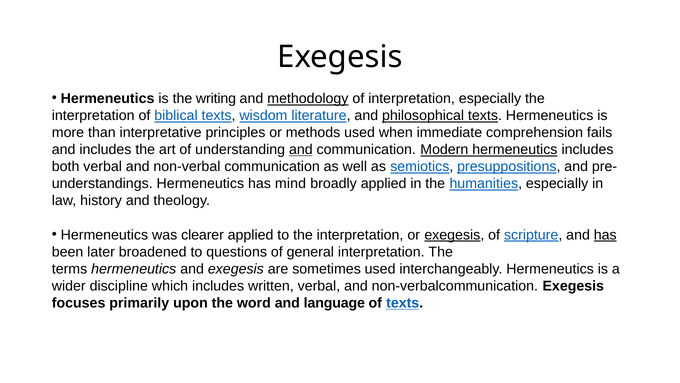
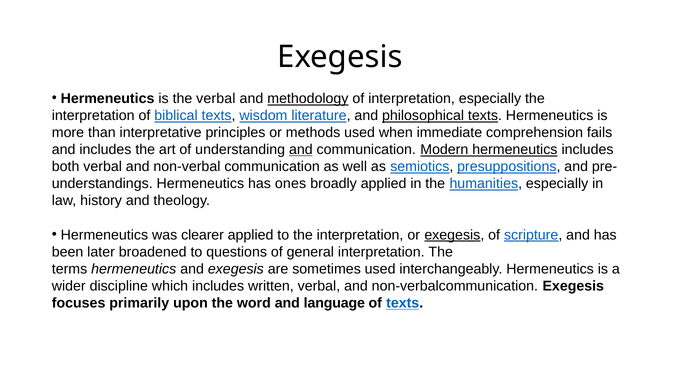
the writing: writing -> verbal (216, 98)
mind: mind -> ones (291, 184)
has underline: present -> none (605, 235)
